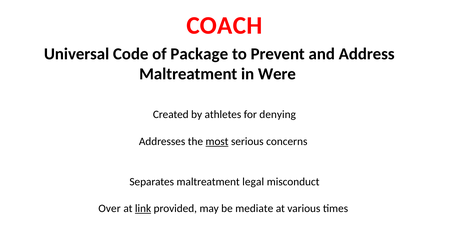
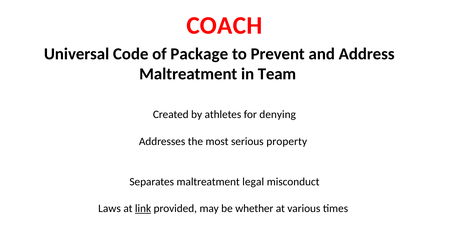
Were: Were -> Team (277, 74)
most underline: present -> none (217, 142)
concerns: concerns -> property (287, 142)
Over: Over -> Laws (110, 209)
mediate: mediate -> whether (254, 209)
